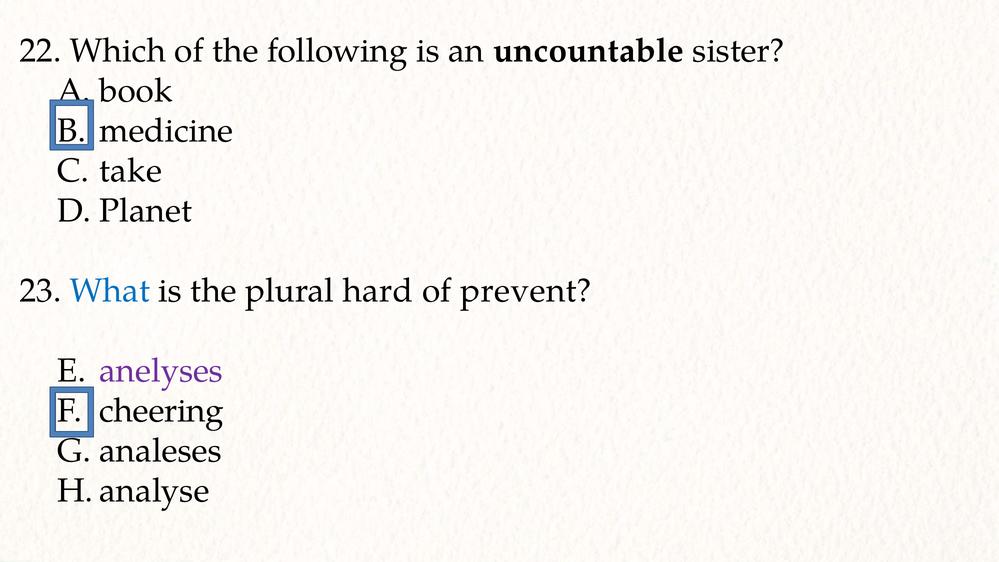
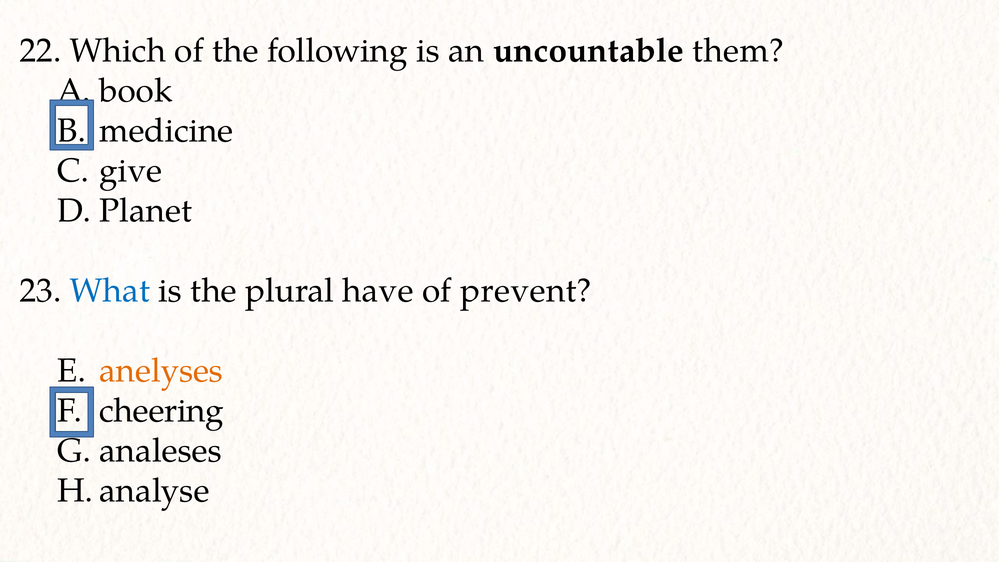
sister: sister -> them (738, 51)
take: take -> give (131, 171)
hard: hard -> have (378, 291)
anelyses colour: purple -> orange (161, 371)
